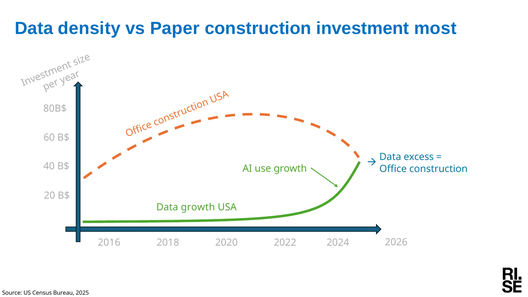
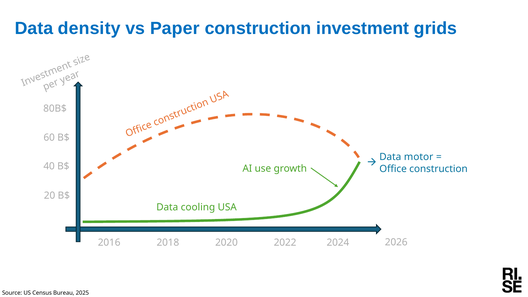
most: most -> grids (436, 28)
excess: excess -> motor (419, 157)
Data growth: growth -> cooling (198, 207)
